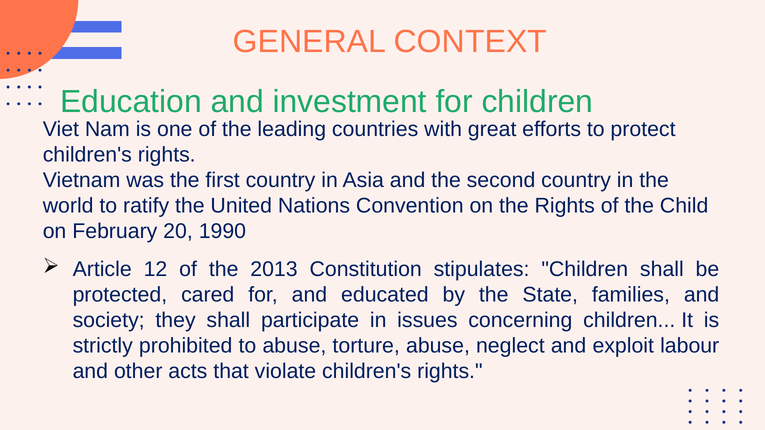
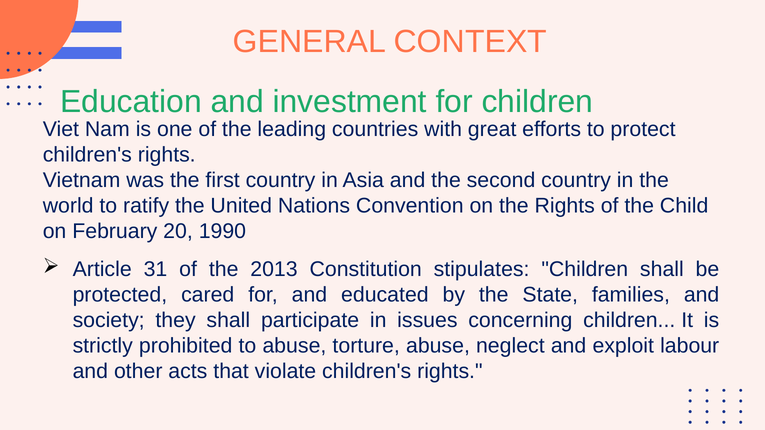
12: 12 -> 31 (155, 270)
